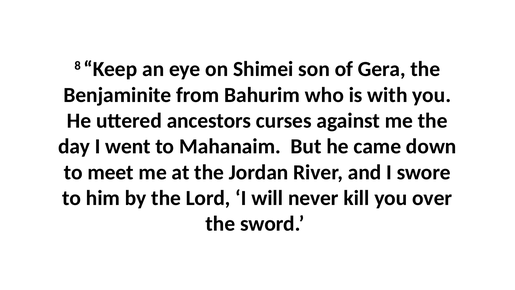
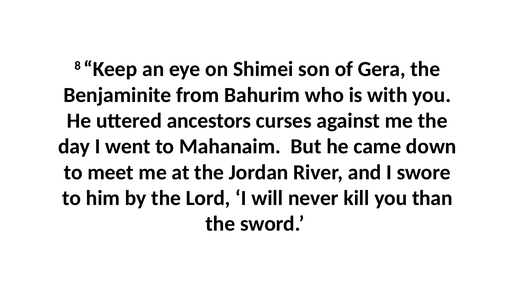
over: over -> than (432, 198)
